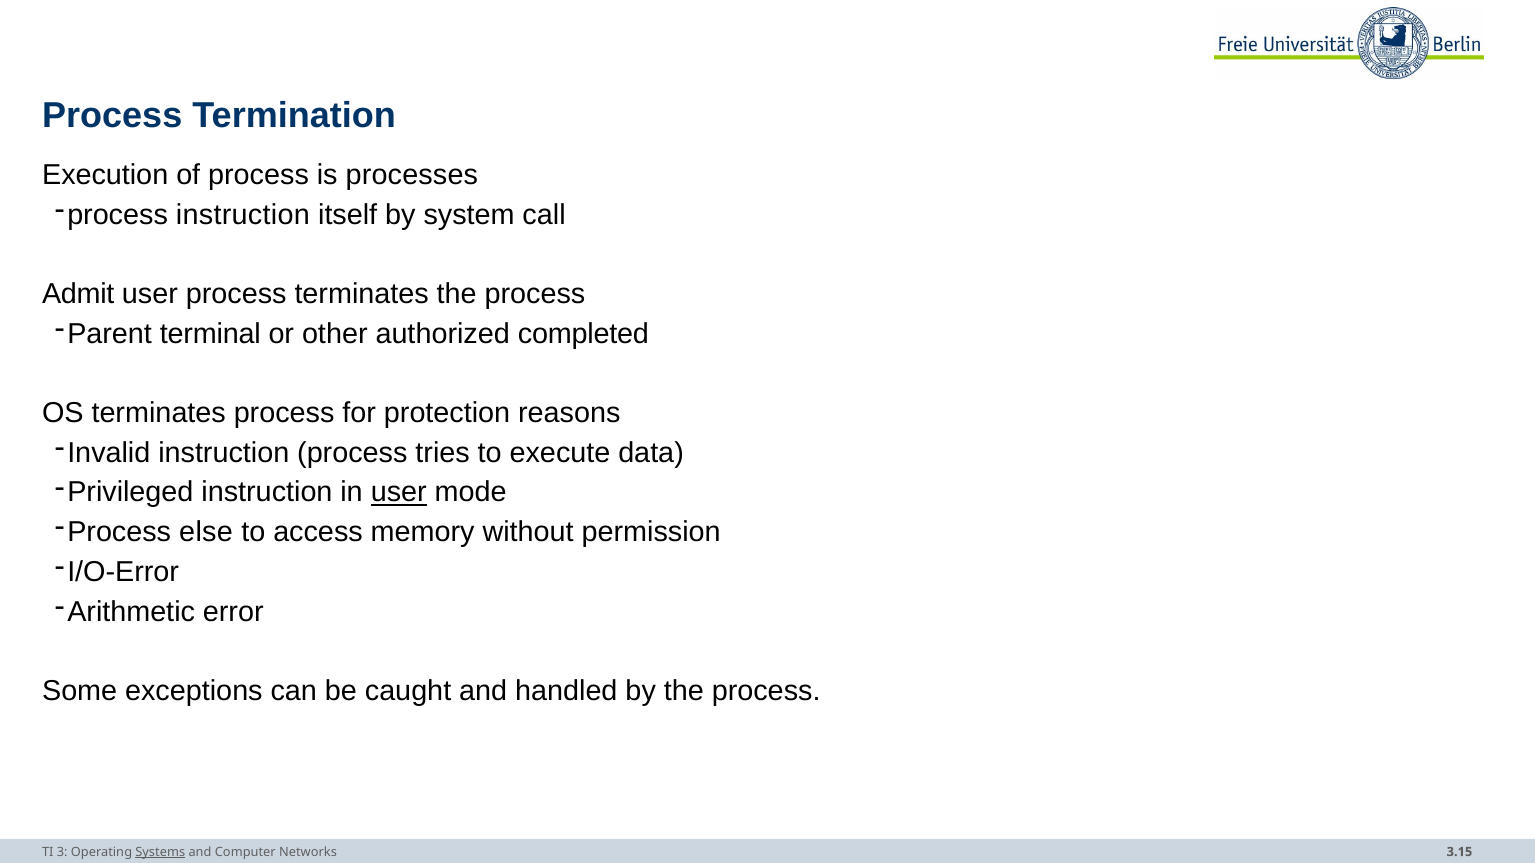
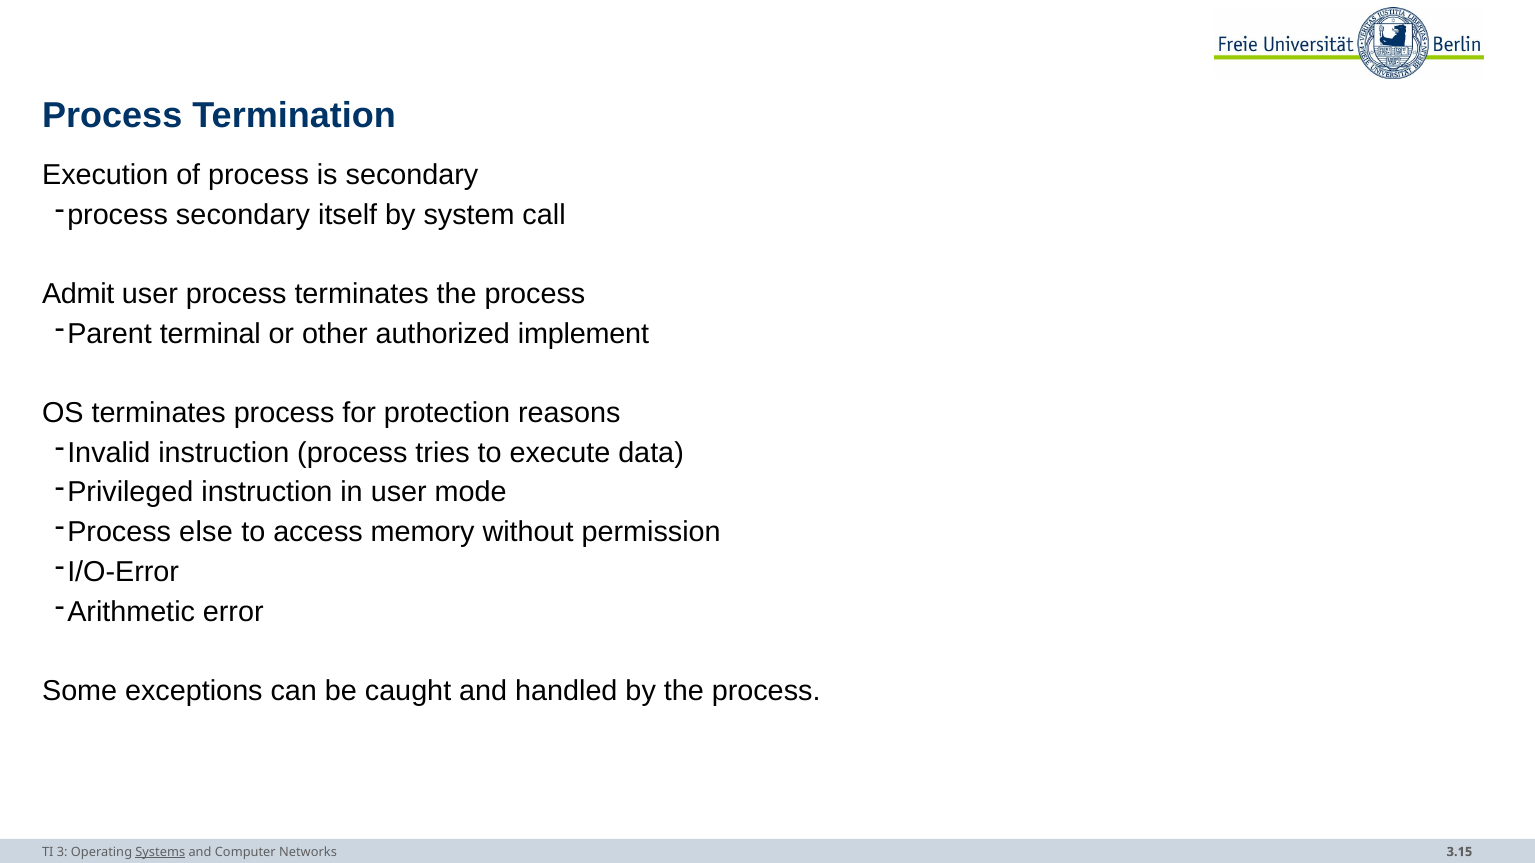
is processes: processes -> secondary (412, 175)
process instruction: instruction -> secondary (243, 215)
completed: completed -> implement (583, 334)
user underline: present -> none (399, 493)
